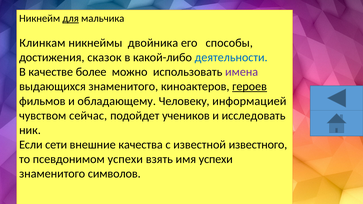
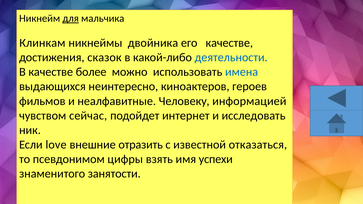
его способы: способы -> качестве (229, 43)
имена colour: purple -> blue (242, 72)
выдающихся знаменитого: знаменитого -> неинтересно (123, 87)
героев underline: present -> none (250, 87)
обладающему: обладающему -> неалфавитные (117, 101)
учеников: учеников -> интернет (186, 116)
сети: сети -> love (56, 145)
качества: качества -> отразить (141, 145)
известного: известного -> отказаться (258, 145)
псевдонимом успехи: успехи -> цифры (125, 159)
символов: символов -> занятости (114, 174)
